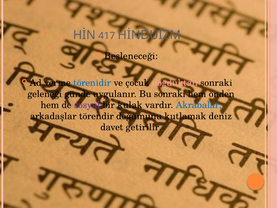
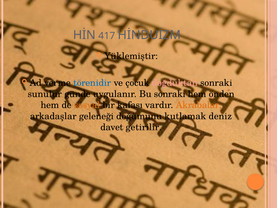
Besleneceği: Besleneceği -> Yüklemiştir (131, 56)
geleneği: geleneği -> sunulur (45, 94)
sosyal colour: purple -> orange (87, 105)
kulak: kulak -> kafası (130, 105)
Akrabalar colour: blue -> orange (199, 105)
törendir: törendir -> geleneği (96, 116)
